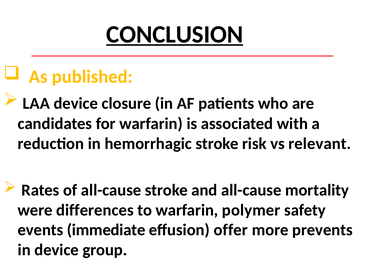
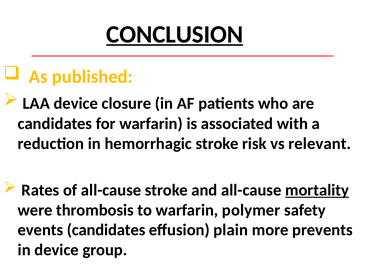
mortality underline: none -> present (317, 190)
differences: differences -> thrombosis (95, 210)
events immediate: immediate -> candidates (106, 230)
offer: offer -> plain (231, 230)
